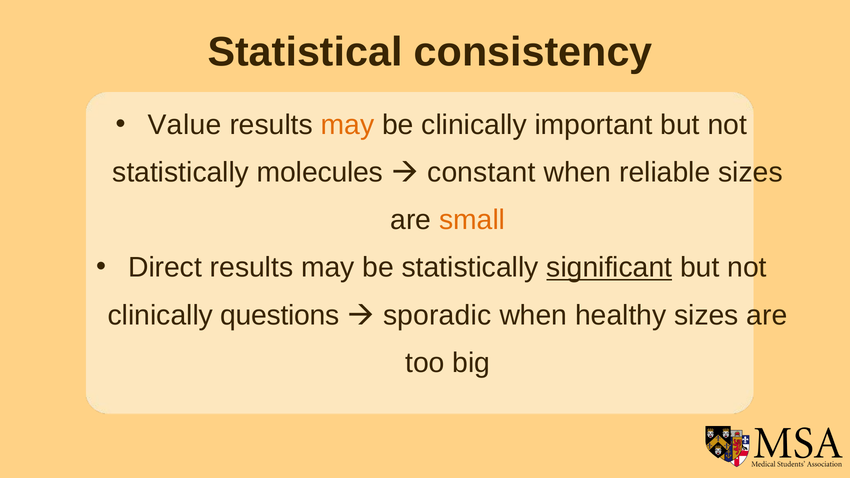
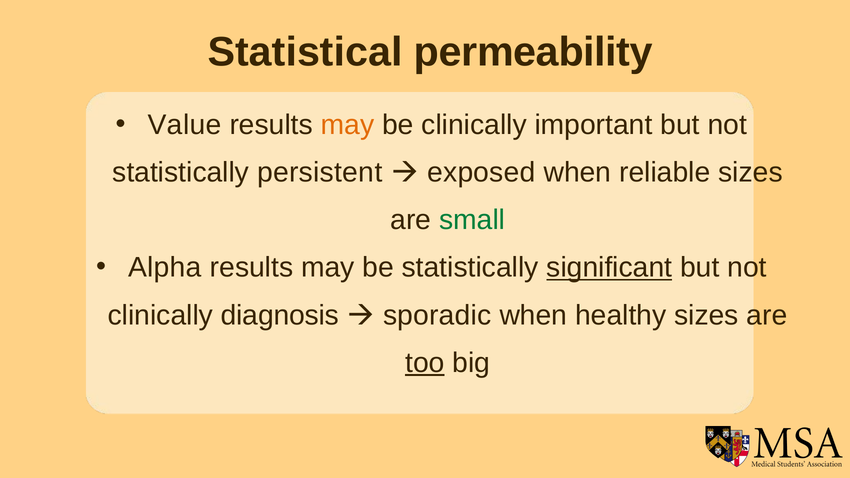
consistency: consistency -> permeability (533, 52)
molecules: molecules -> persistent (320, 172)
constant: constant -> exposed (481, 172)
small colour: orange -> green (472, 220)
Direct: Direct -> Alpha (165, 268)
questions: questions -> diagnosis (280, 315)
too underline: none -> present (425, 363)
